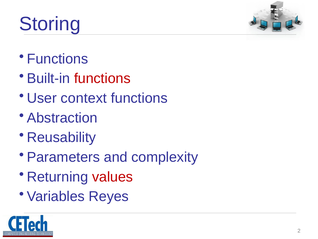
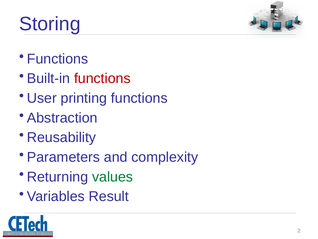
context: context -> printing (84, 98)
values colour: red -> green (113, 176)
Reyes: Reyes -> Result (109, 196)
